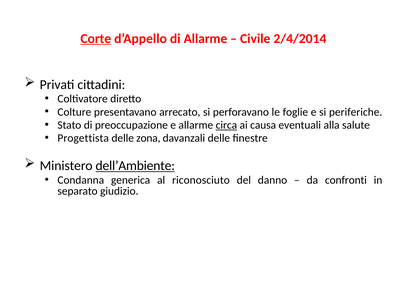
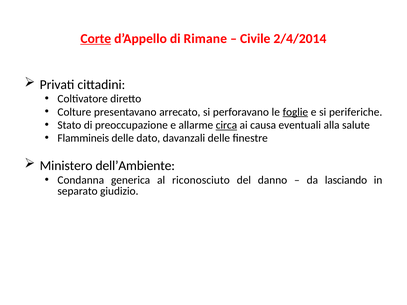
di Allarme: Allarme -> Rimane (205, 39)
foglie underline: none -> present (295, 112)
Progettista: Progettista -> Flammineis (83, 138)
zona: zona -> dato (148, 138)
dell’Ambiente underline: present -> none (135, 166)
confronti: confronti -> lasciando (346, 180)
